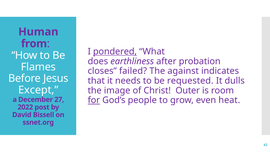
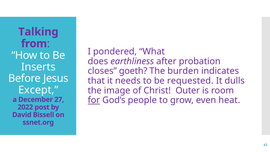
Human: Human -> Talking (38, 32)
pondered underline: present -> none (115, 51)
Flames: Flames -> Inserts (38, 67)
failed: failed -> goeth (133, 71)
against: against -> burden (183, 71)
